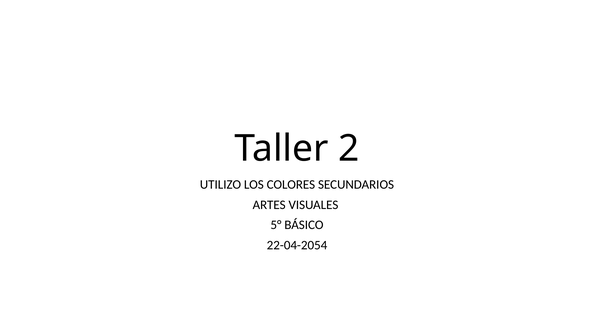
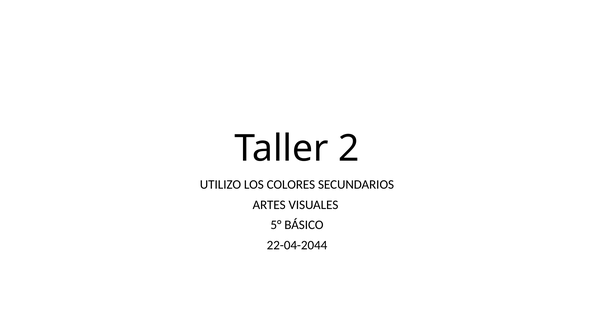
22-04-2054: 22-04-2054 -> 22-04-2044 (297, 245)
